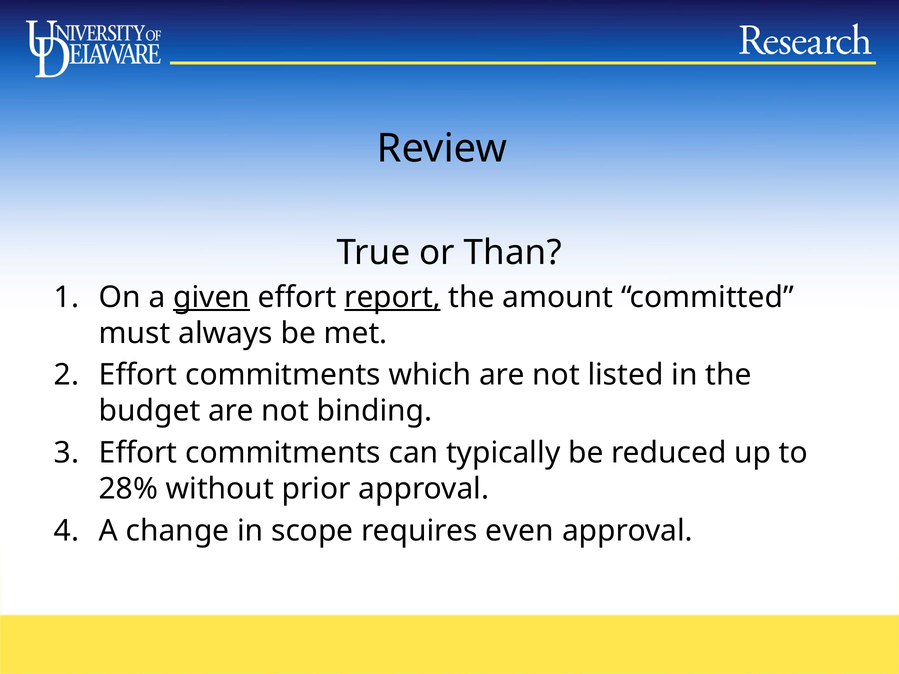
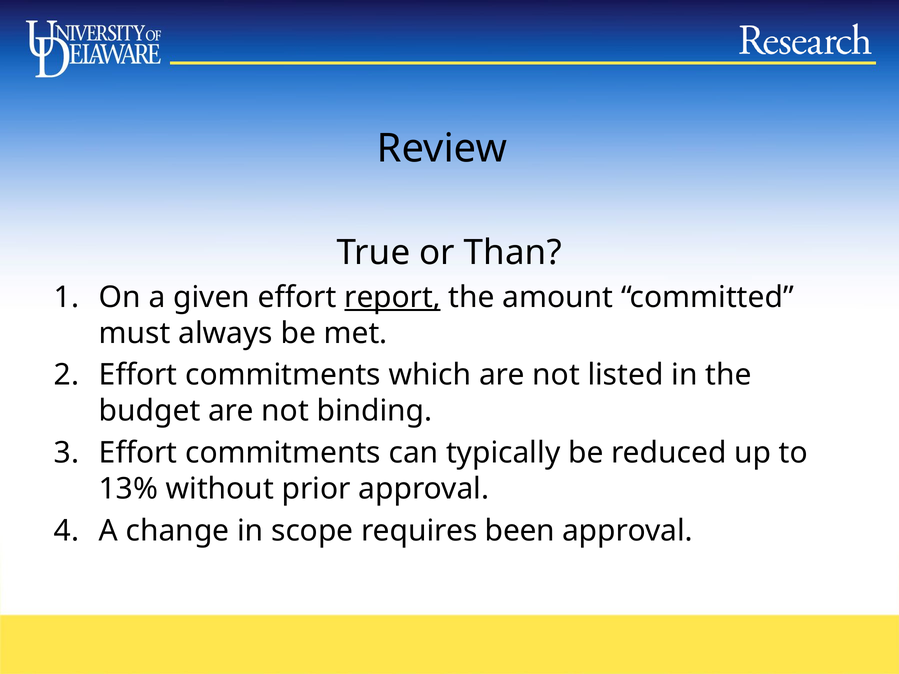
given underline: present -> none (212, 297)
28%: 28% -> 13% (128, 489)
even: even -> been (520, 531)
